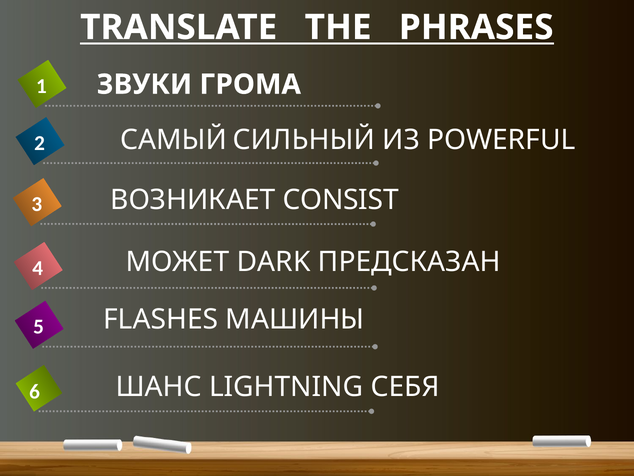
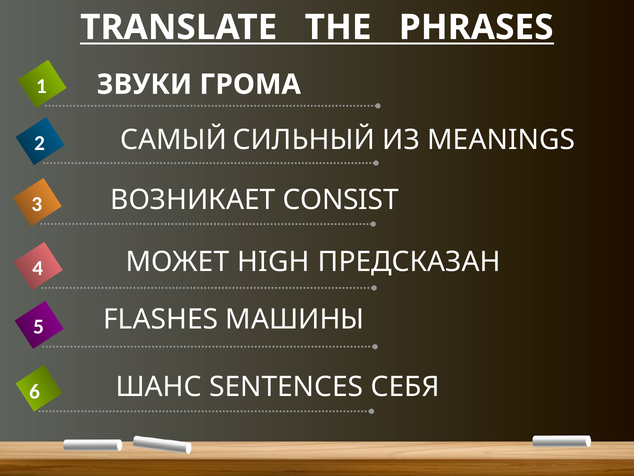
POWERFUL: POWERFUL -> MEANINGS (501, 140)
DARK: DARK -> HIGH (273, 262)
LIGHTNING: LIGHTNING -> SENTENCES (286, 387)
